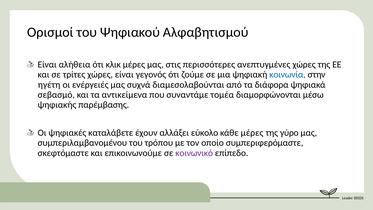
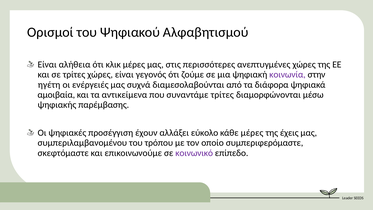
κοινωνία colour: blue -> purple (287, 75)
σεβασμό: σεβασμό -> αμοιβαία (56, 95)
συναντάμε τομέα: τομέα -> τρίτες (222, 95)
καταλάβετε: καταλάβετε -> προσέγγιση (111, 133)
γύρο: γύρο -> έχεις (289, 133)
